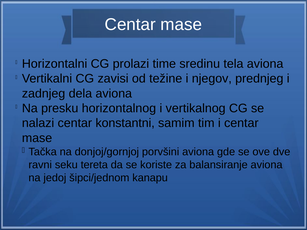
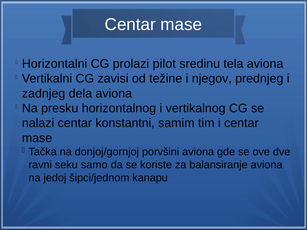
time: time -> pilot (164, 64)
tereta: tereta -> samo (94, 165)
